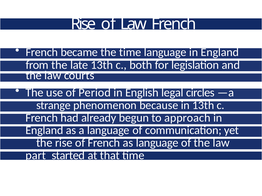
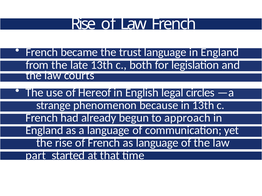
the time: time -> trust (130, 52)
Period: Period -> Hereof (95, 93)
